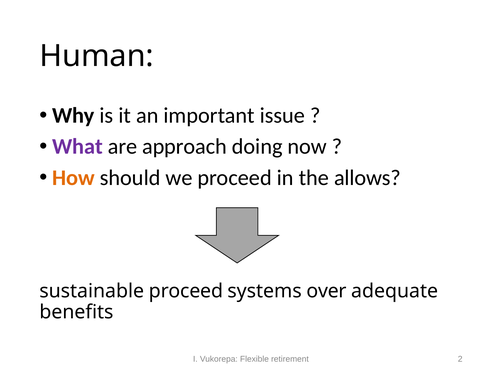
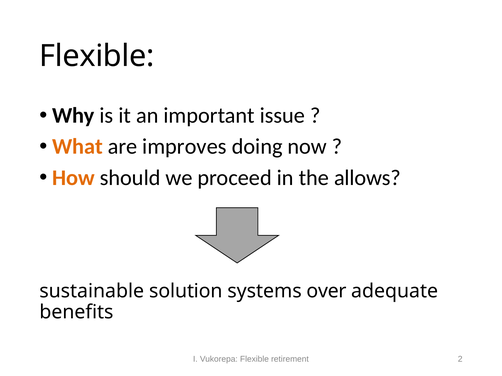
Human: Human -> Flexible (97, 56)
What colour: purple -> orange (77, 147)
approach: approach -> improves (184, 147)
sustainable proceed: proceed -> solution (186, 291)
